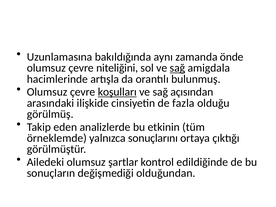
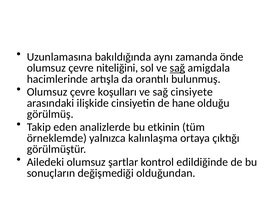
koşulları underline: present -> none (117, 92)
açısından: açısından -> cinsiyete (192, 92)
fazla: fazla -> hane (183, 103)
sonuçlarını: sonuçlarını -> kalınlaşma (153, 138)
